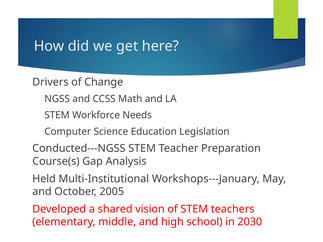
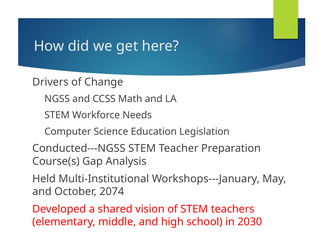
2005: 2005 -> 2074 (112, 192)
